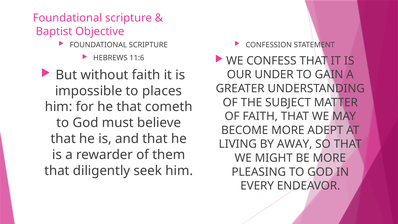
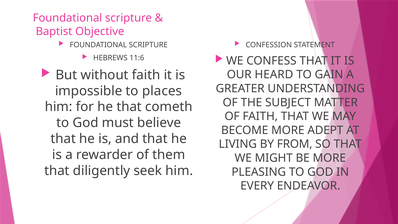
UNDER: UNDER -> HEARD (274, 75)
AWAY: AWAY -> FROM (295, 144)
